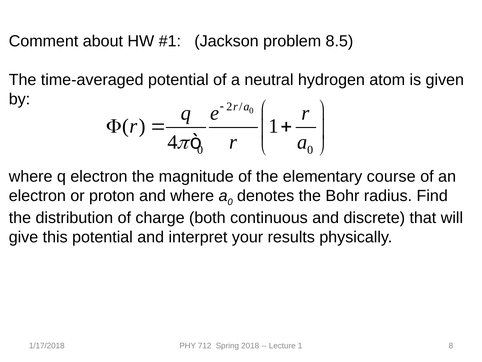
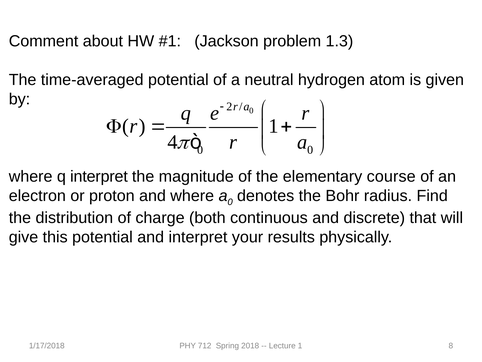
8.5: 8.5 -> 1.3 (339, 41)
q electron: electron -> interpret (99, 176)
